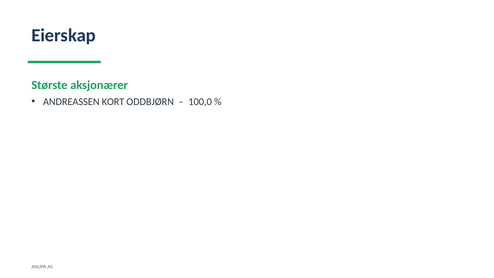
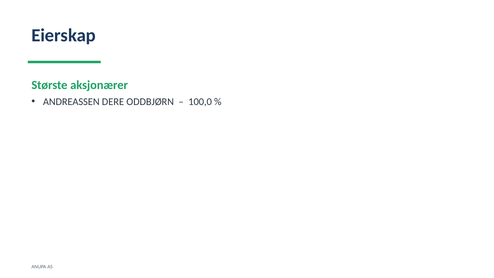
KORT: KORT -> DERE (113, 102)
